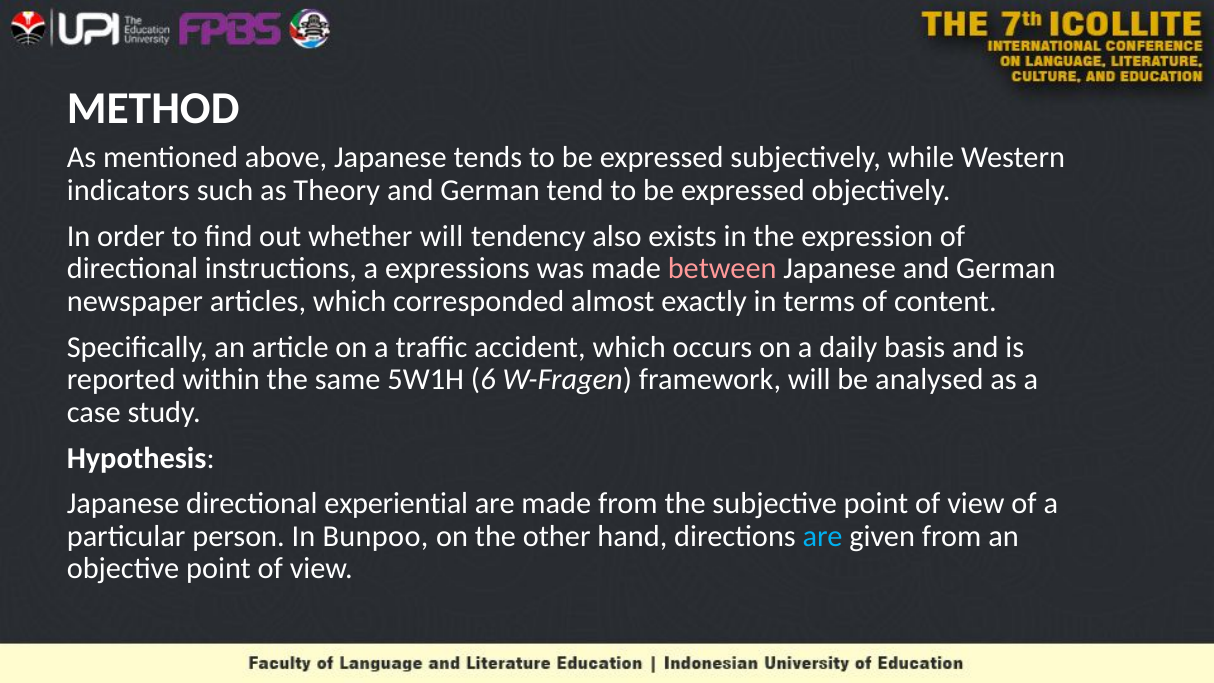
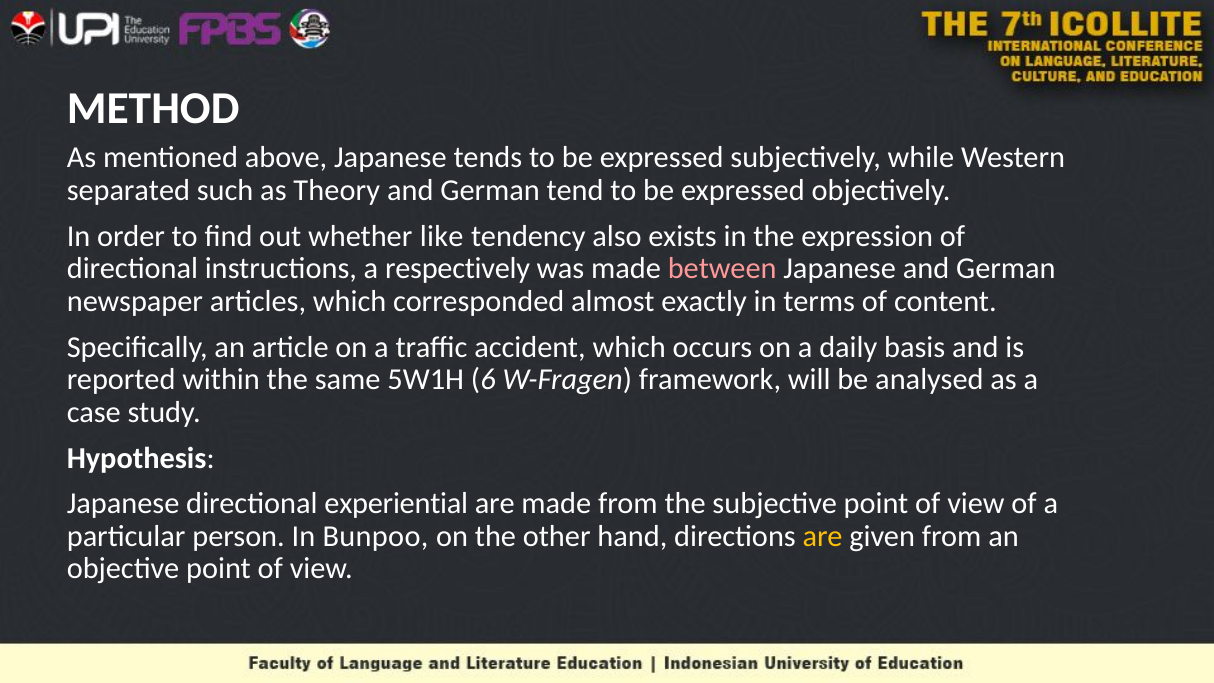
indicators: indicators -> separated (128, 191)
whether will: will -> like (442, 236)
expressions: expressions -> respectively (458, 269)
are colour: light blue -> yellow (823, 536)
